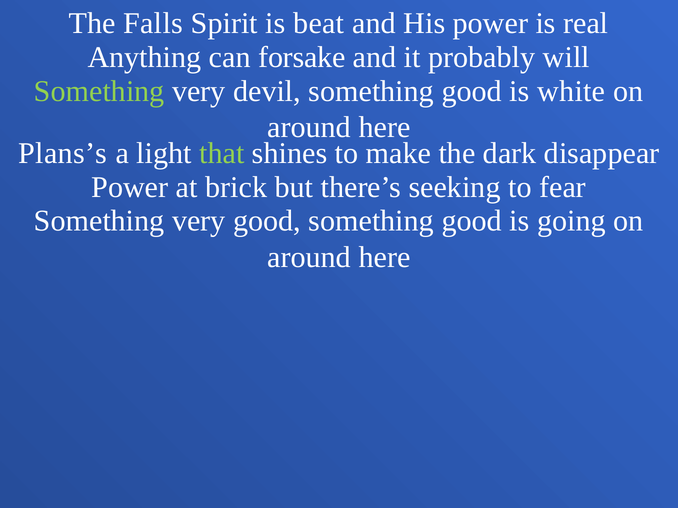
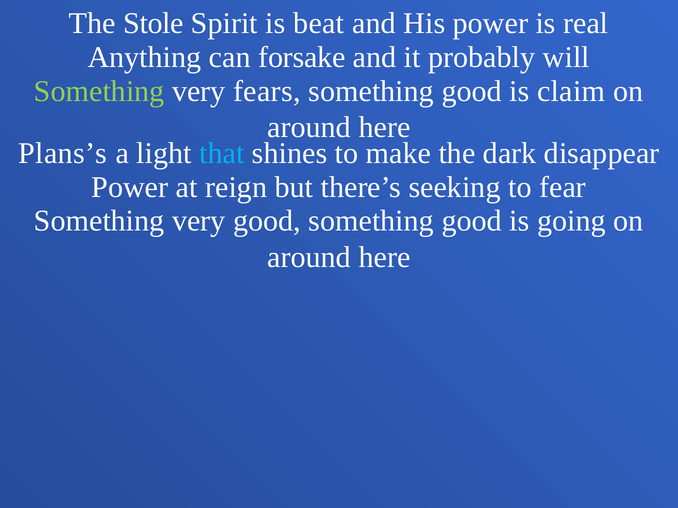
Falls: Falls -> Stole (153, 24)
devil: devil -> fears (267, 91)
white: white -> claim (571, 91)
that colour: light green -> light blue (222, 153)
brick: brick -> reign (236, 187)
